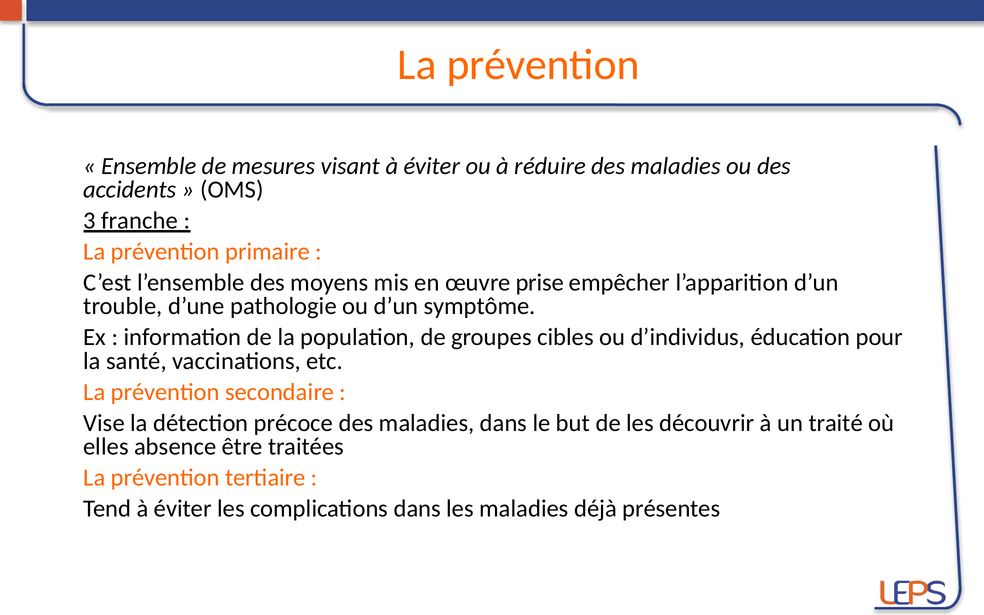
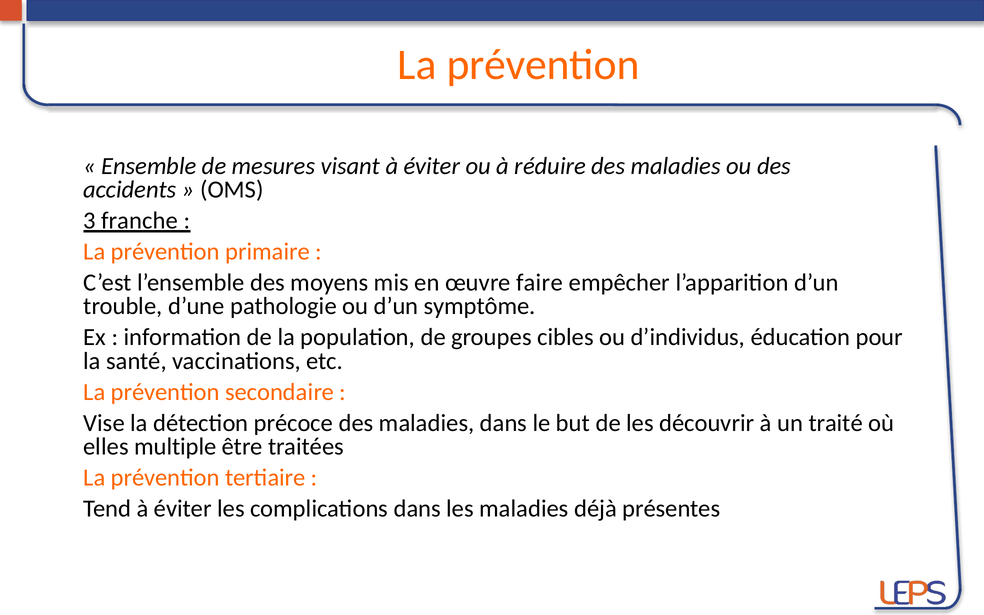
prise: prise -> faire (540, 283)
absence: absence -> multiple (175, 447)
